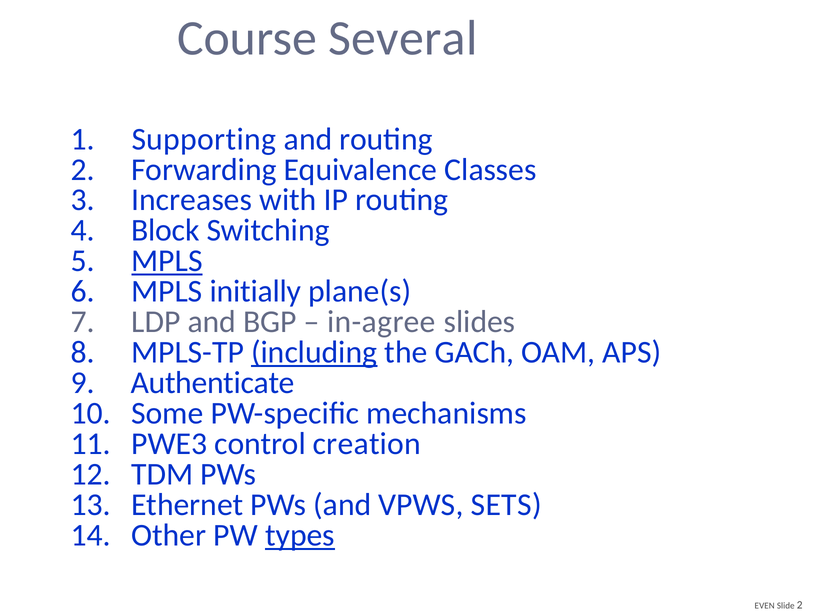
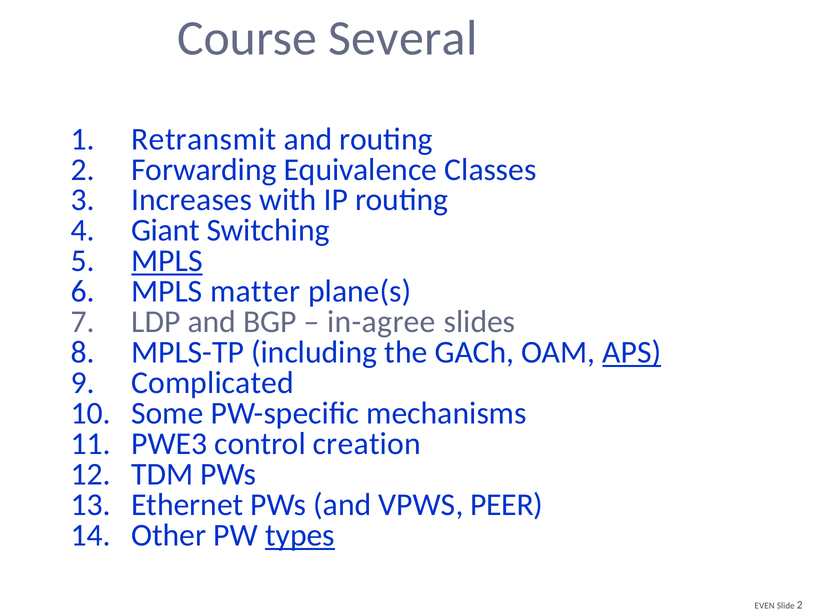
Supporting: Supporting -> Retransmit (204, 139)
Block: Block -> Giant (165, 231)
initially: initially -> matter (255, 291)
including underline: present -> none (314, 352)
APS underline: none -> present (632, 352)
Authenticate: Authenticate -> Complicated (213, 383)
SETS: SETS -> PEER (507, 505)
